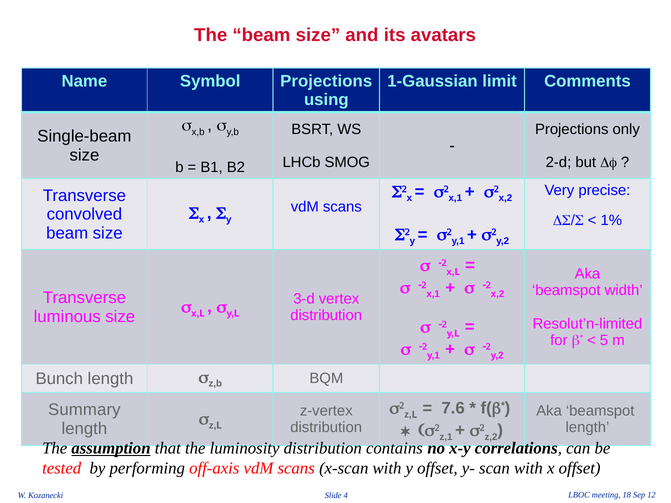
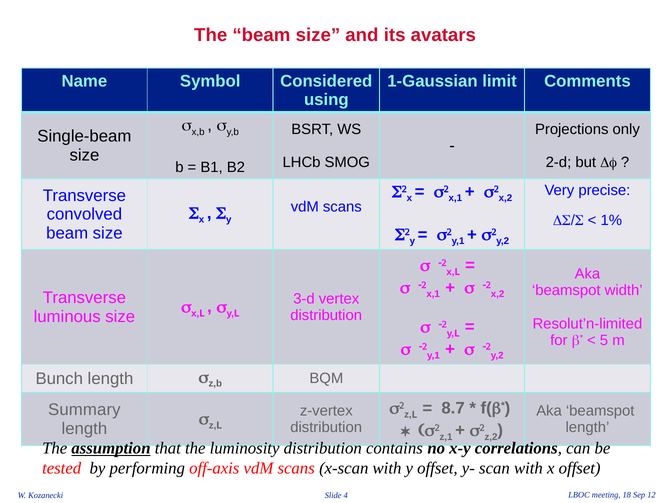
Symbol Projections: Projections -> Considered (326, 81)
7.6: 7.6 -> 8.7 (453, 408)
